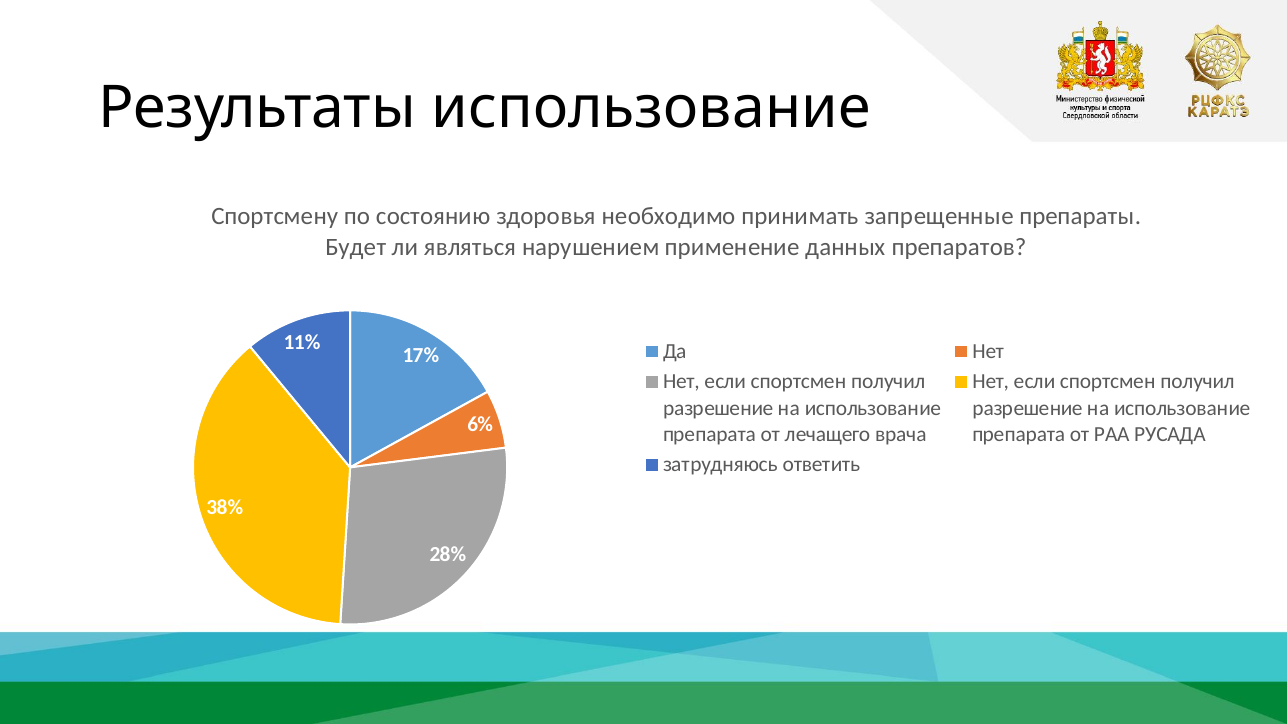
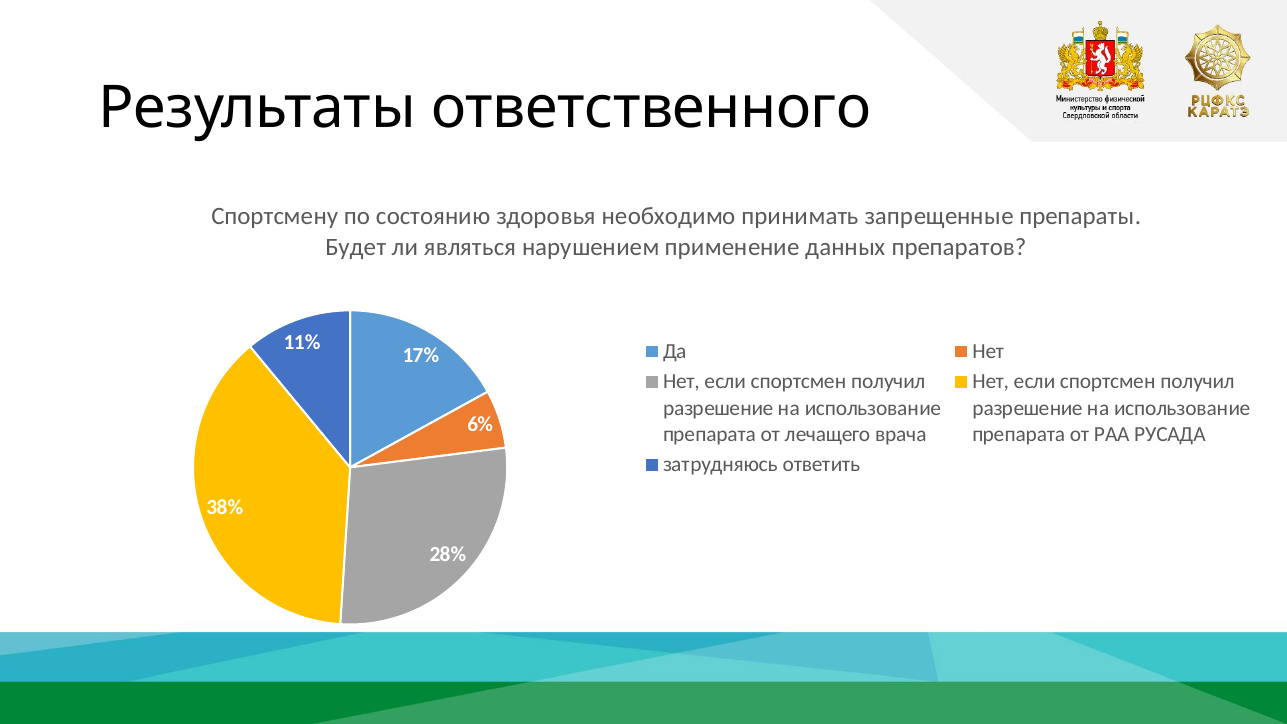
Результаты использование: использование -> ответственного (651, 108)
